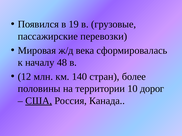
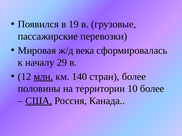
48: 48 -> 29 (62, 63)
млн underline: none -> present (43, 77)
10 дорог: дорог -> более (152, 89)
